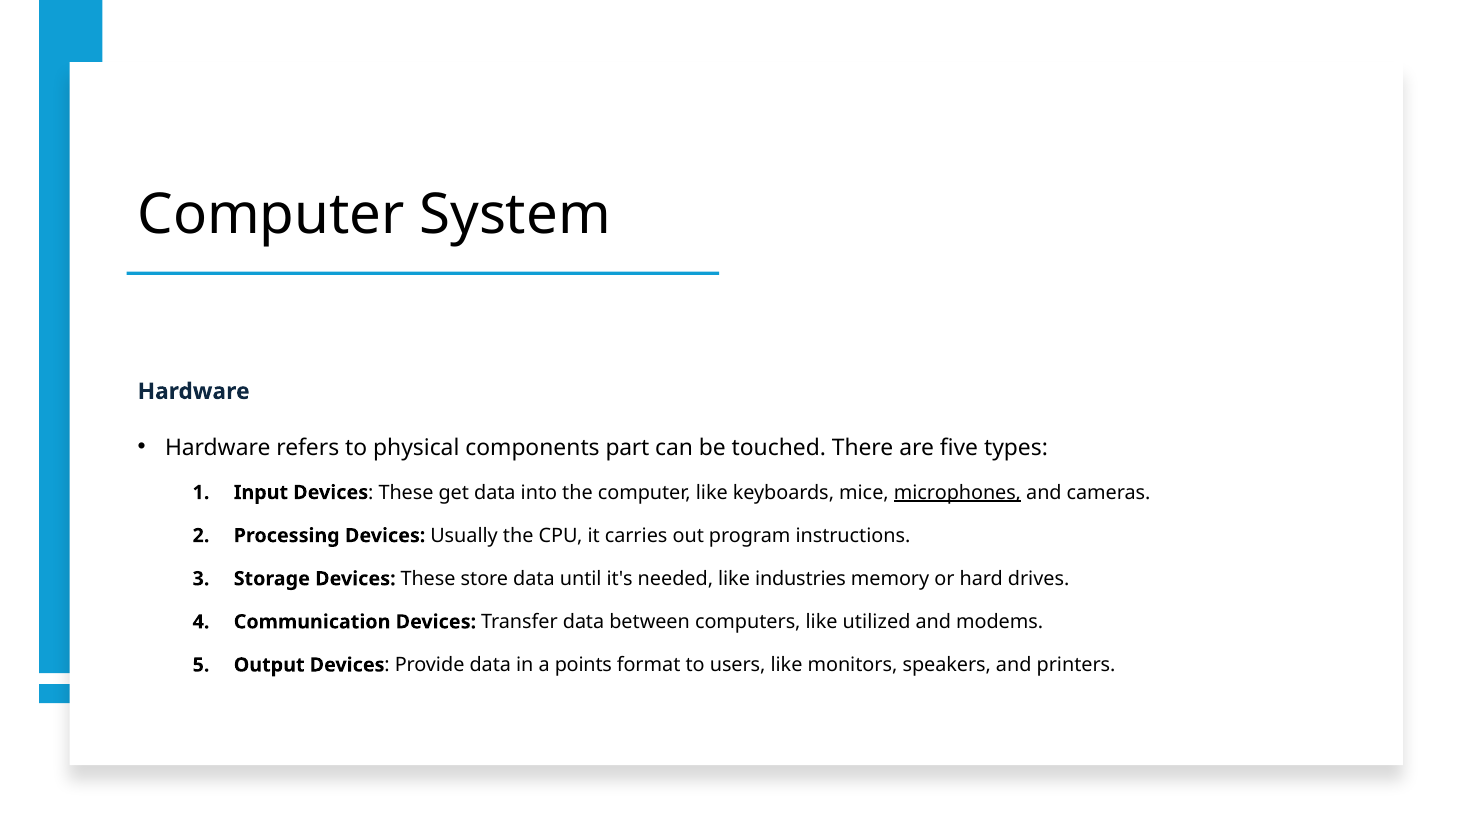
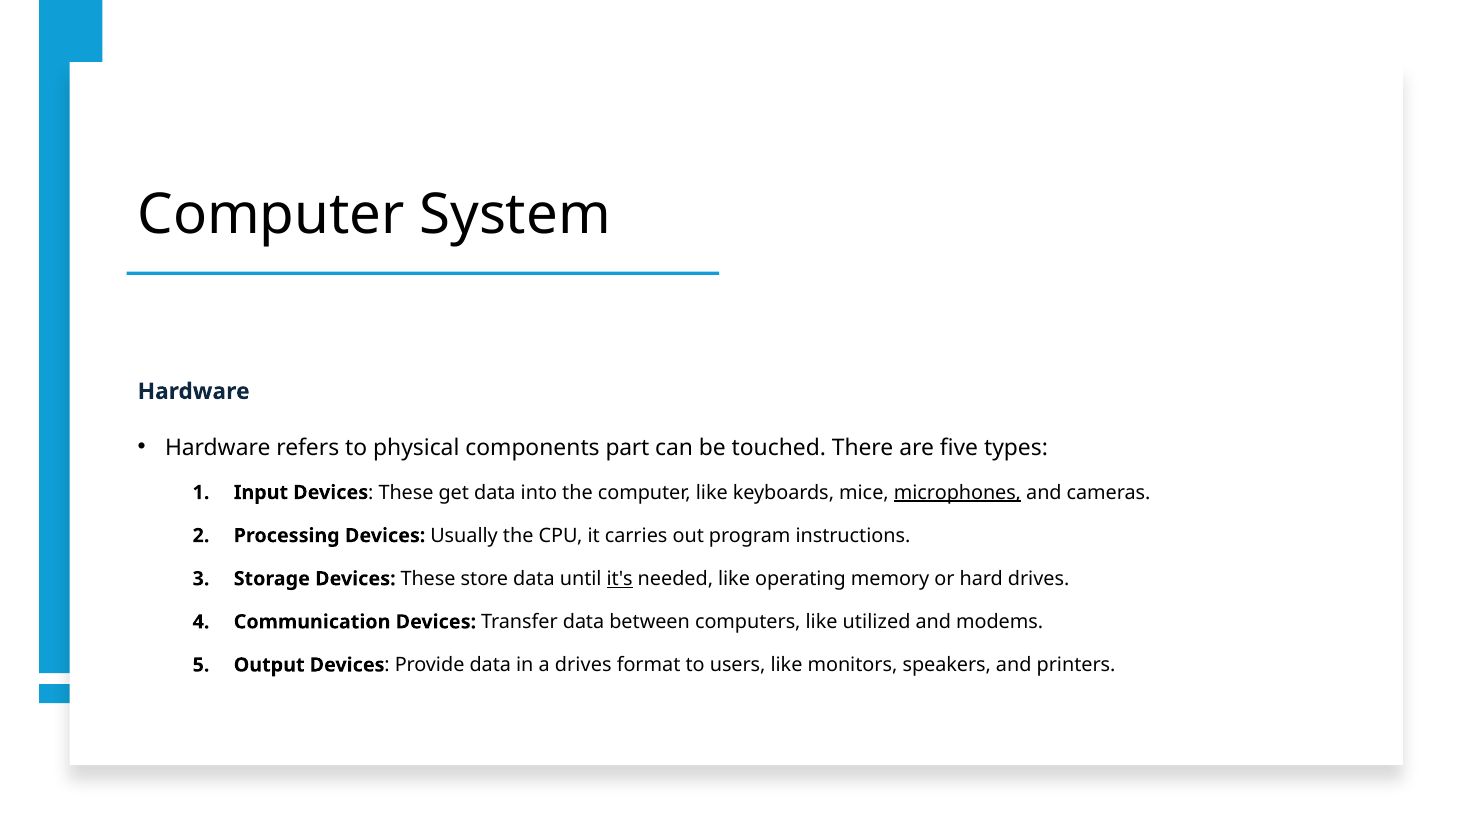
it's underline: none -> present (620, 579)
industries: industries -> operating (800, 579)
a points: points -> drives (583, 665)
